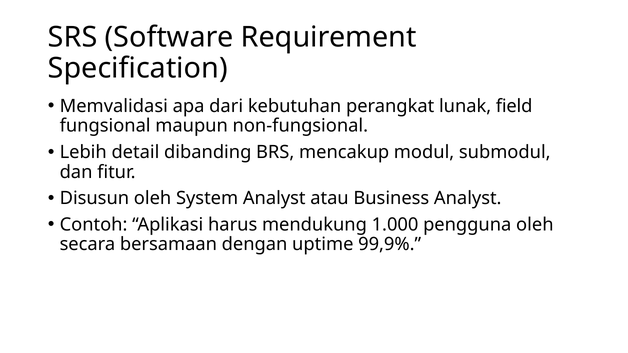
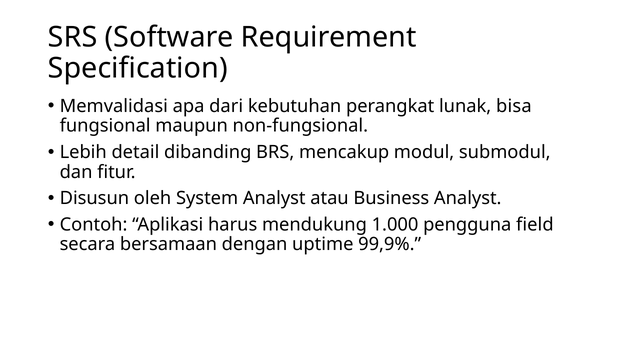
field: field -> bisa (514, 106)
pengguna oleh: oleh -> field (535, 225)
